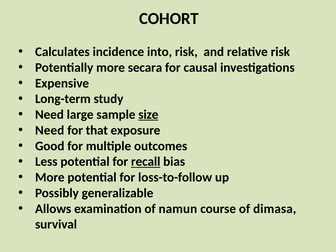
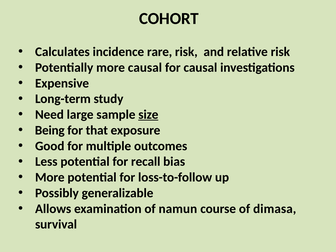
into: into -> rare (160, 52)
more secara: secara -> causal (145, 68)
Need: Need -> Being (50, 130)
recall underline: present -> none (146, 162)
